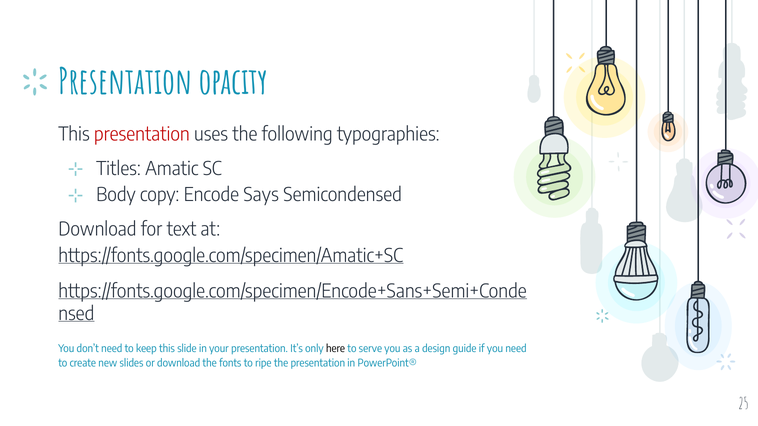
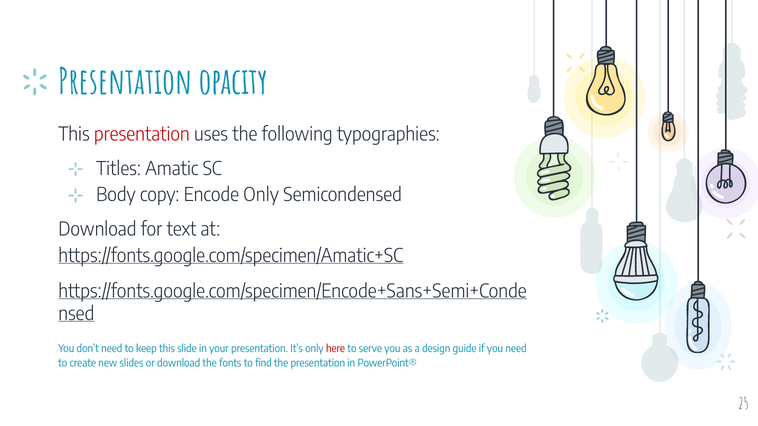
Encode Says: Says -> Only (261, 195)
here colour: black -> red (336, 349)
ripe: ripe -> find (263, 364)
